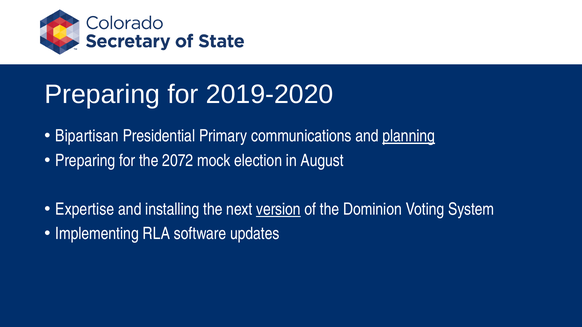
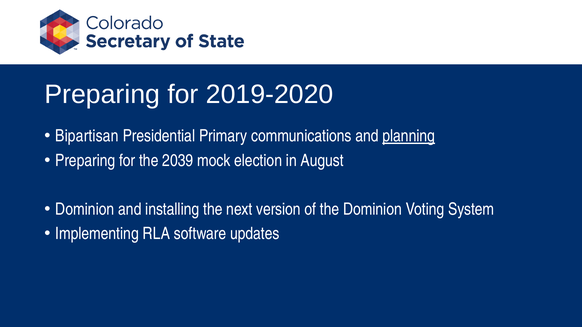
2072: 2072 -> 2039 (178, 161)
Expertise: Expertise -> Dominion (85, 209)
version underline: present -> none (278, 209)
